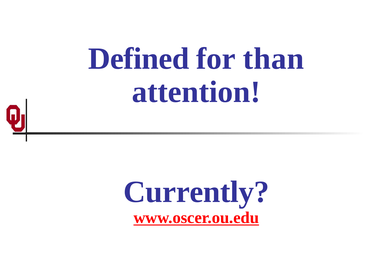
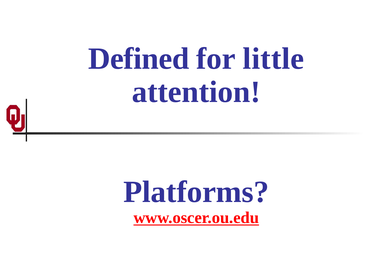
than: than -> little (273, 59)
Currently: Currently -> Platforms (196, 192)
